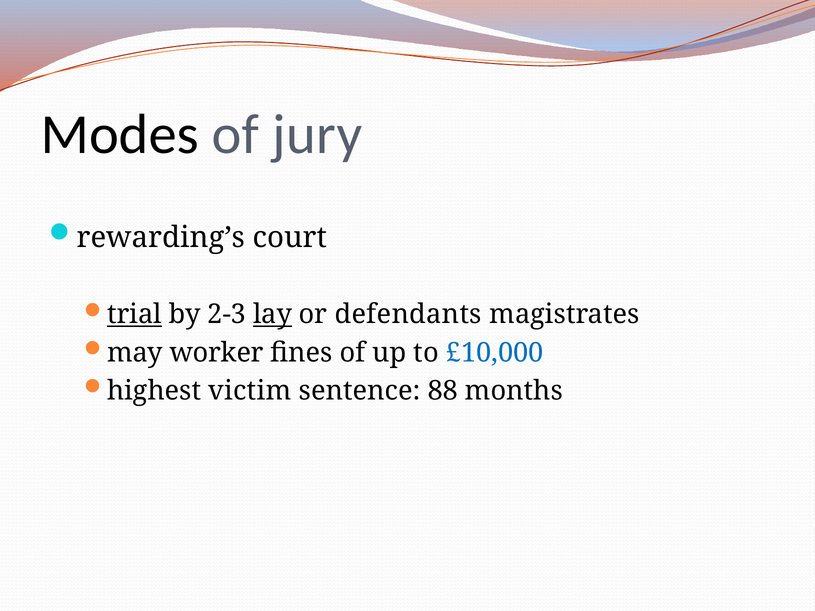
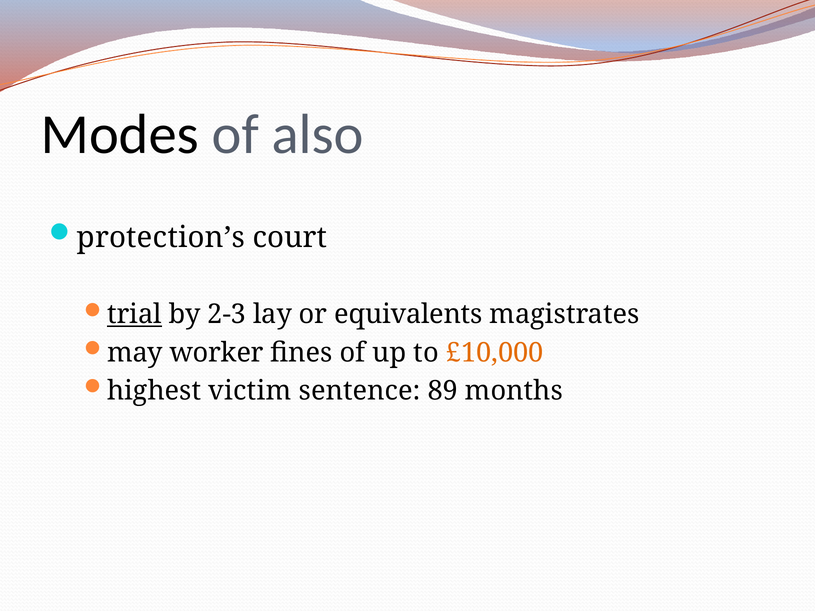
jury: jury -> also (318, 135)
rewarding’s: rewarding’s -> protection’s (161, 237)
lay underline: present -> none (273, 315)
defendants: defendants -> equivalents (408, 315)
£10,000 colour: blue -> orange (495, 353)
88: 88 -> 89 (443, 391)
